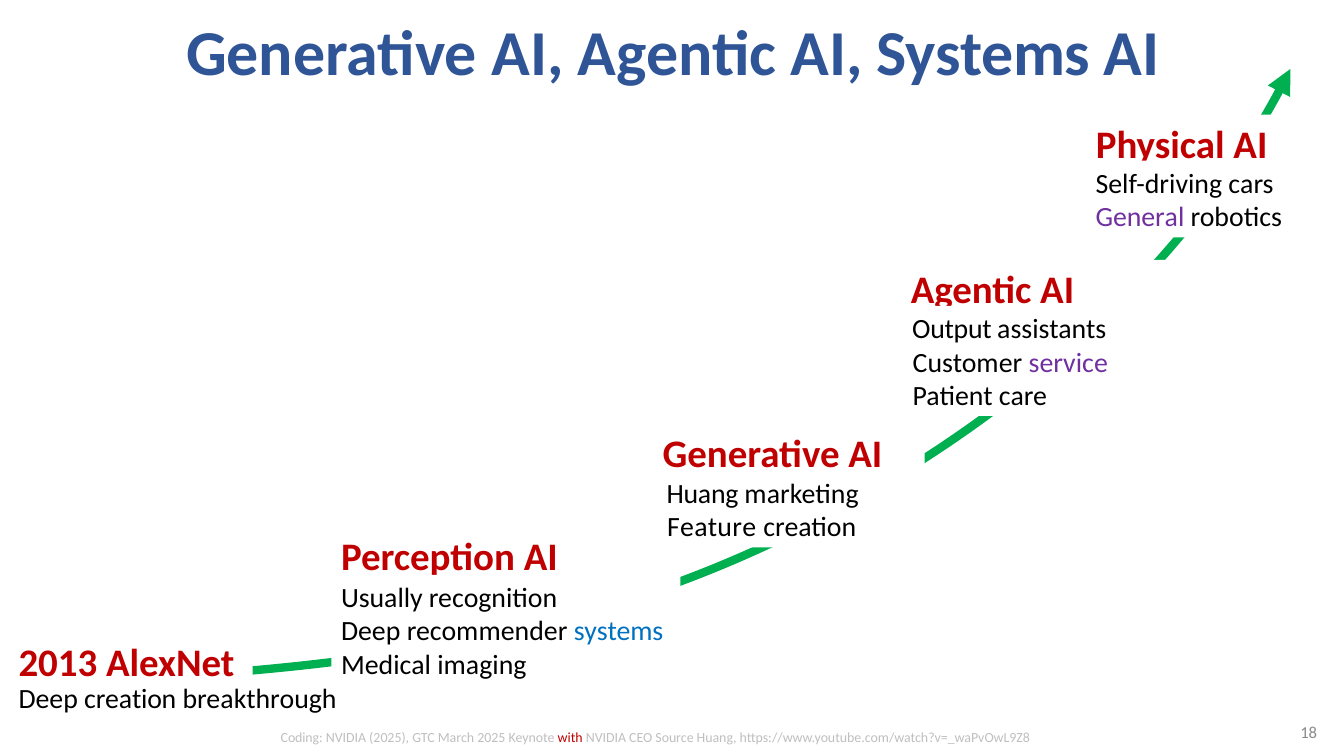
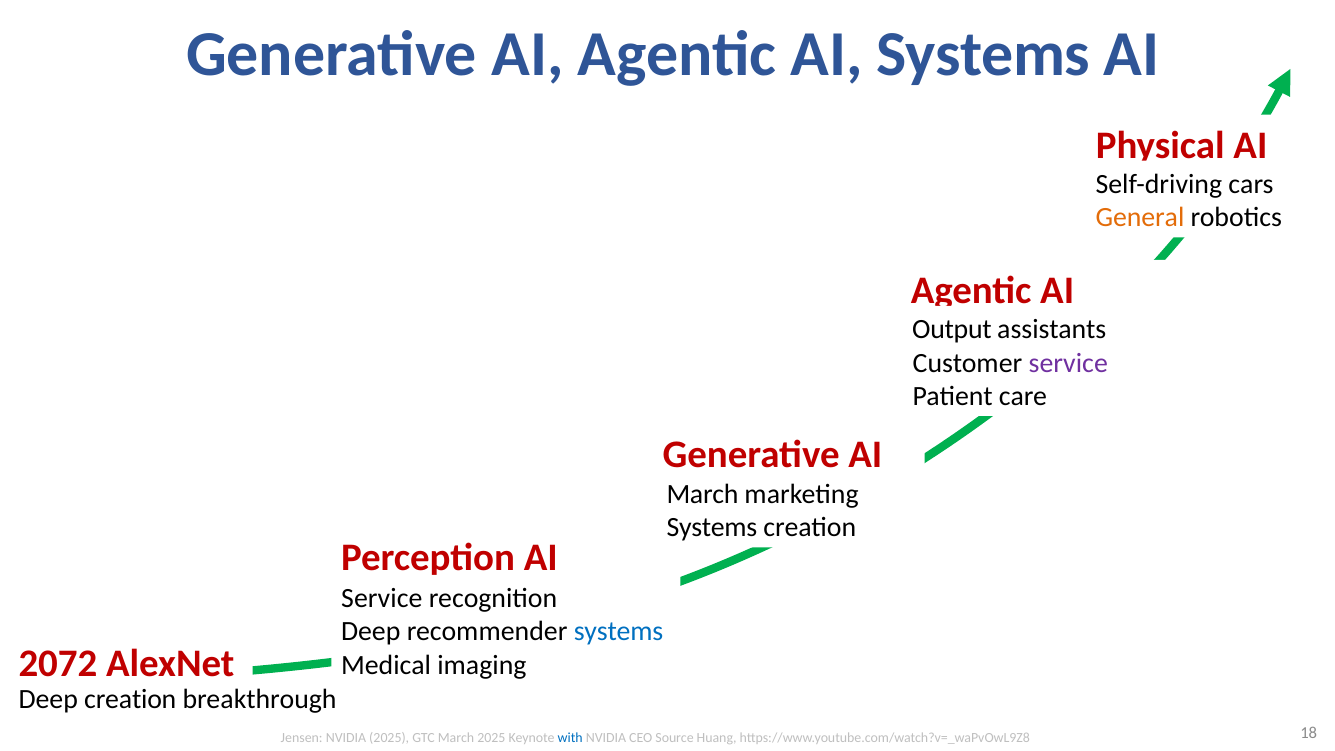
General colour: purple -> orange (1140, 218)
Huang: Huang -> March (703, 494)
Feature: Feature -> Systems (712, 528)
Usually: Usually -> Service (382, 598)
2013: 2013 -> 2072 (58, 664)
Coding: Coding -> Jensen (302, 738)
with colour: red -> blue (570, 738)
